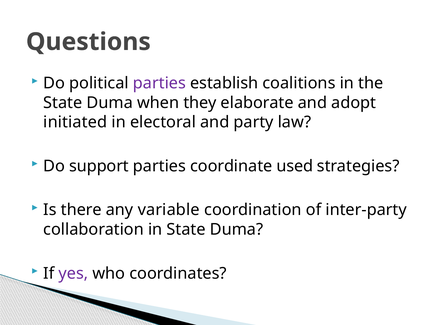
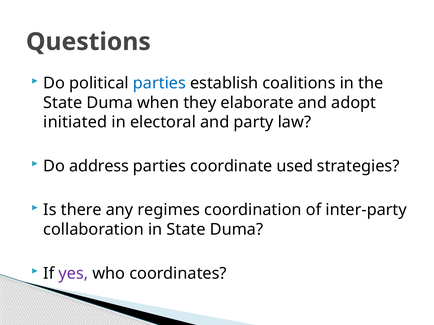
parties colour: purple -> blue (159, 83)
support: support -> address (99, 166)
variable: variable -> regimes (169, 210)
